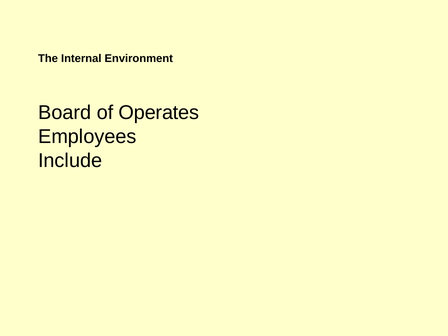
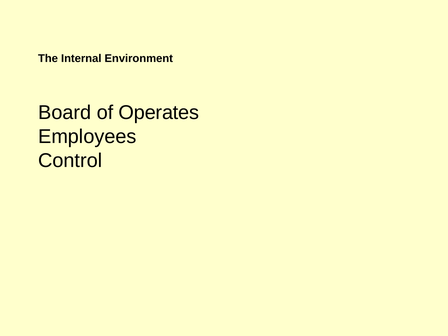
Include: Include -> Control (70, 160)
